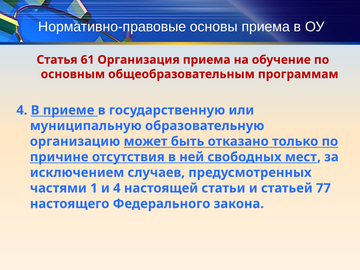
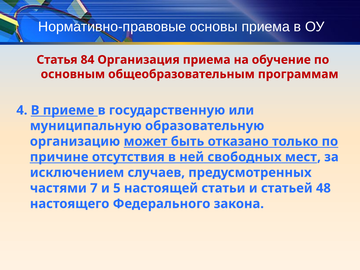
61: 61 -> 84 (87, 60)
1: 1 -> 7 (94, 188)
и 4: 4 -> 5 (117, 188)
77: 77 -> 48 (323, 188)
